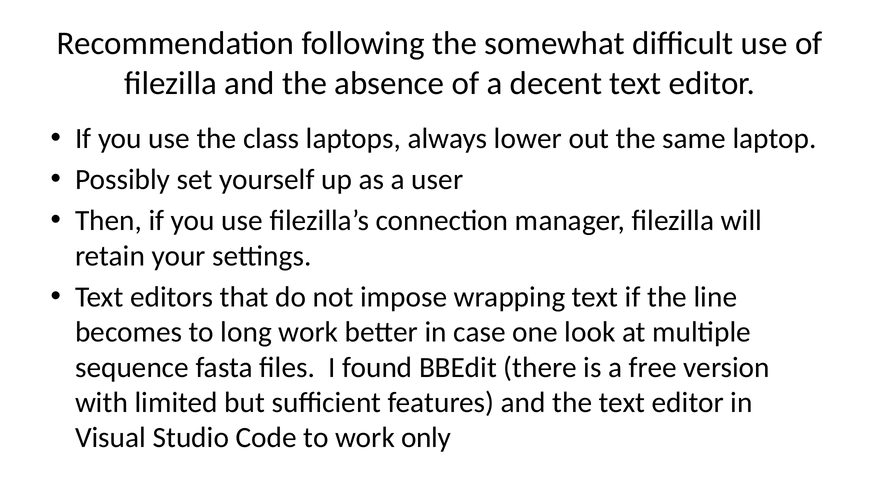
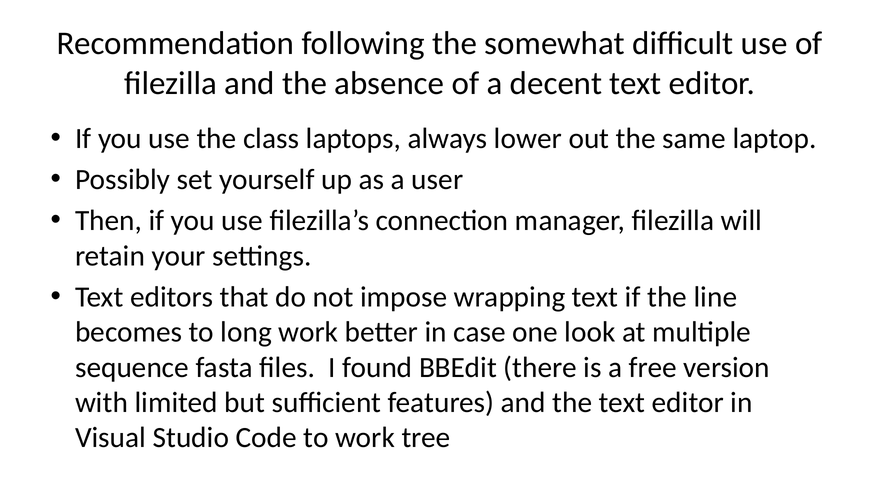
only: only -> tree (426, 438)
